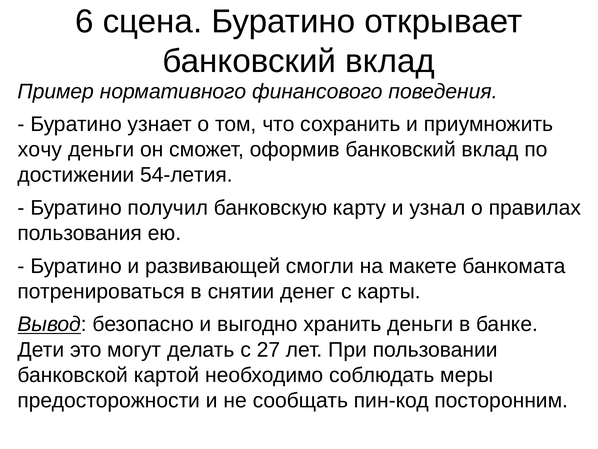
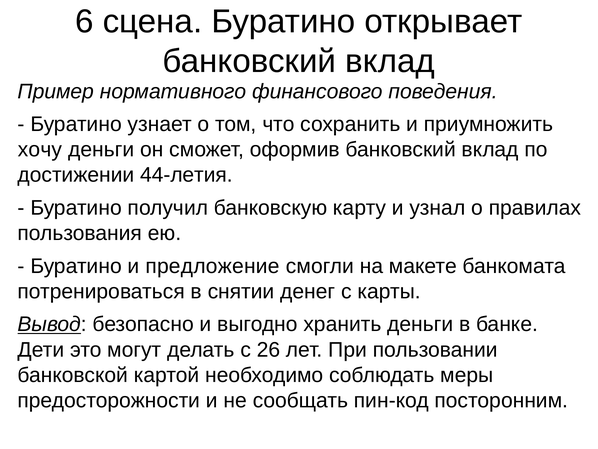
54-летия: 54-летия -> 44-летия (186, 175)
развивающей: развивающей -> предложение (213, 266)
27: 27 -> 26 (268, 349)
